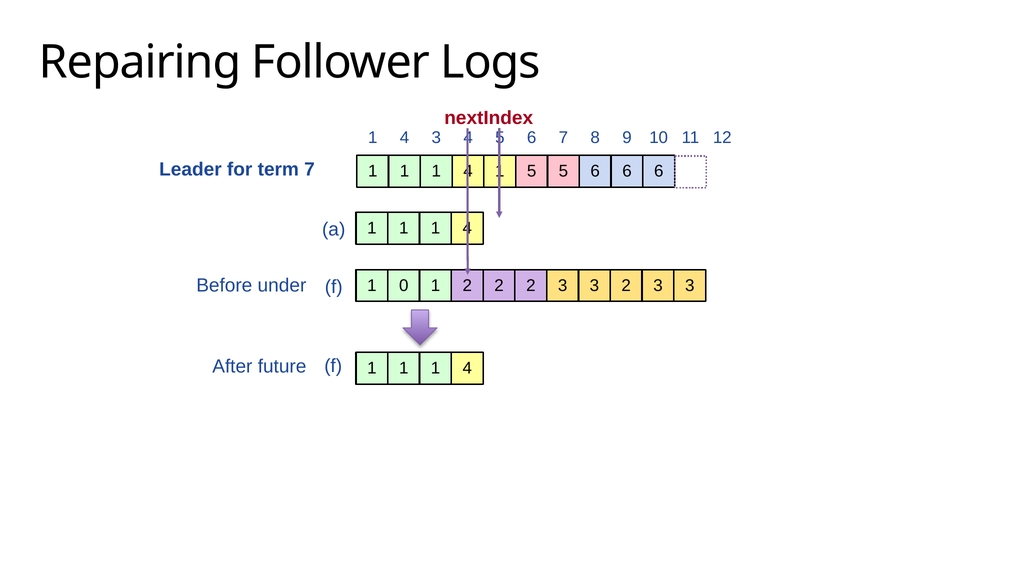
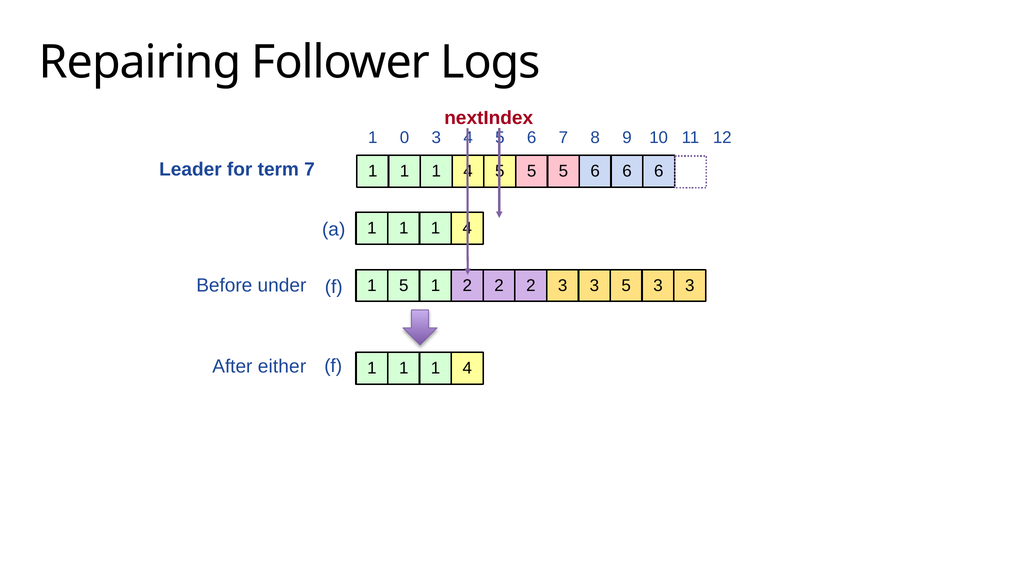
4: 4 -> 0 (405, 138)
1: 1 -> 5 (500, 171)
0: 0 -> 5 (404, 286)
3 3 2: 2 -> 5 (626, 286)
future: future -> either (282, 367)
